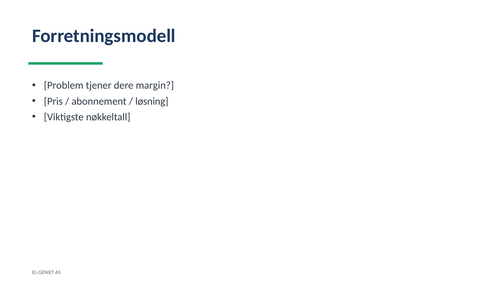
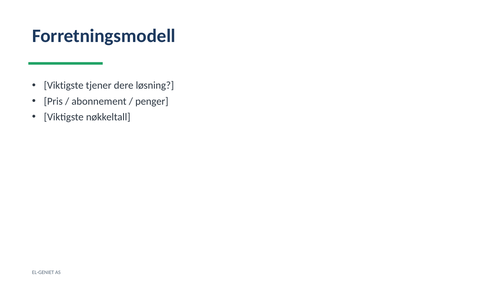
Problem: Problem -> Viktigste (64, 85)
margin: margin -> løsning (155, 85)
løsning: løsning -> penger (152, 101)
